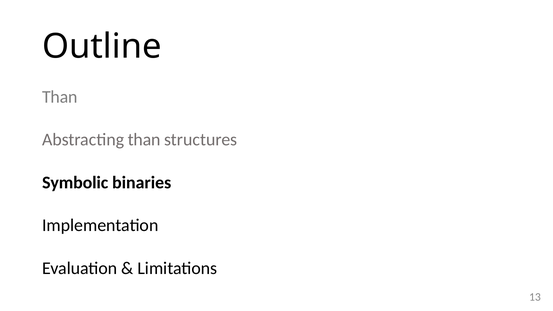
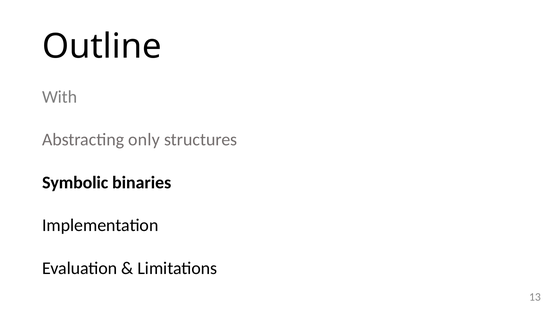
Than: Than -> With (60, 97)
Abstracting than: than -> only (144, 140)
